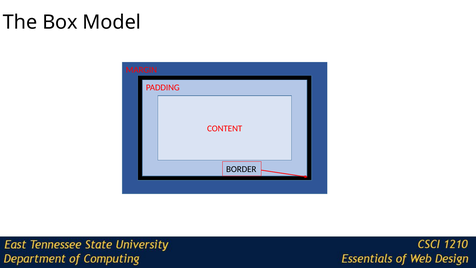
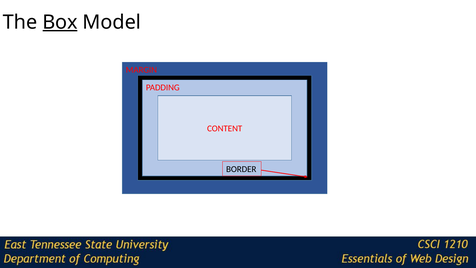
Box underline: none -> present (60, 22)
